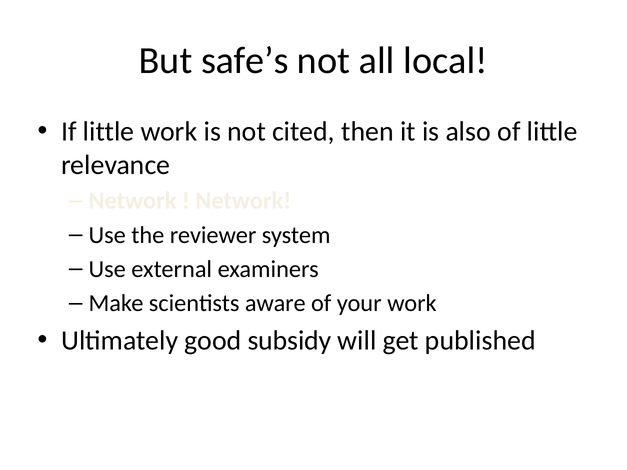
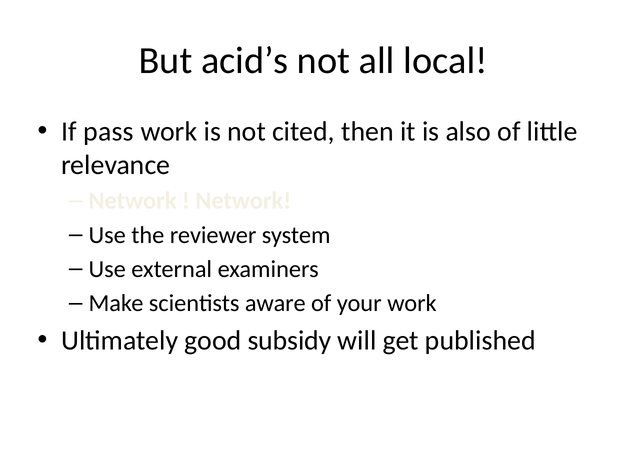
safe’s: safe’s -> acid’s (245, 61)
If little: little -> pass (108, 132)
